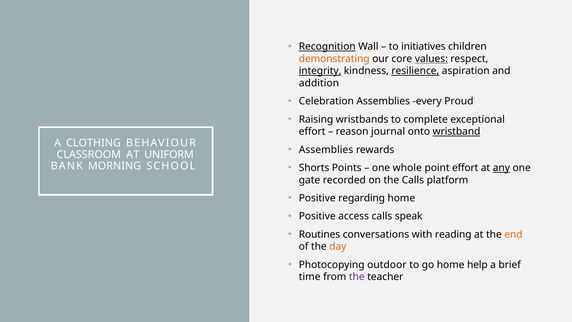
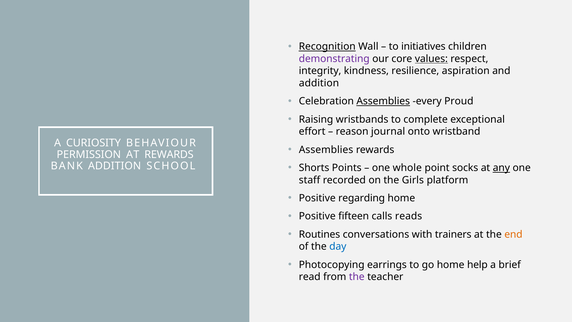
demonstrating colour: orange -> purple (334, 59)
integrity underline: present -> none (320, 71)
resilience underline: present -> none (415, 71)
Assemblies underline: none -> present (383, 101)
wristband underline: present -> none (456, 131)
CLOTHING: CLOTHING -> CURIOSITY (94, 143)
CLASSROOM: CLASSROOM -> PERMISSION (89, 154)
AT UNIFORM: UNIFORM -> REWARDS (169, 154)
point effort: effort -> socks (465, 168)
BANK MORNING: MORNING -> ADDITION (115, 166)
gate: gate -> staff (310, 180)
the Calls: Calls -> Girls (413, 180)
access: access -> fifteen (354, 216)
speak: speak -> reads (409, 216)
reading: reading -> trainers (453, 234)
day colour: orange -> blue (338, 246)
outdoor: outdoor -> earrings (387, 265)
time: time -> read (310, 277)
